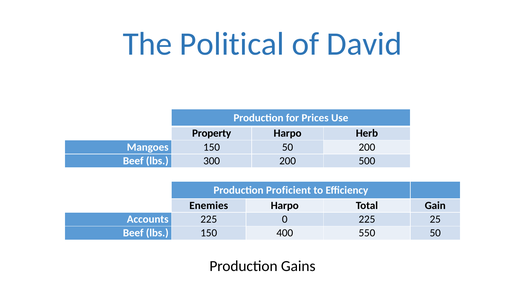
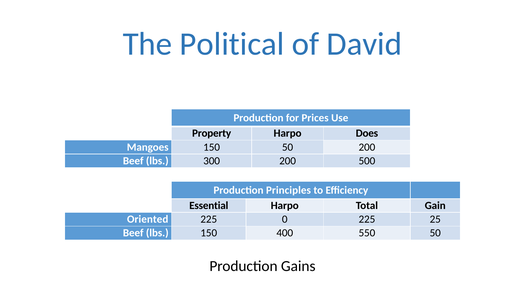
Herb: Herb -> Does (367, 134)
Proficient: Proficient -> Principles (288, 190)
Enemies: Enemies -> Essential (209, 206)
Accounts: Accounts -> Oriented (148, 219)
